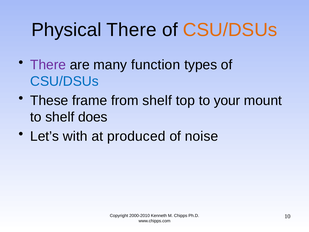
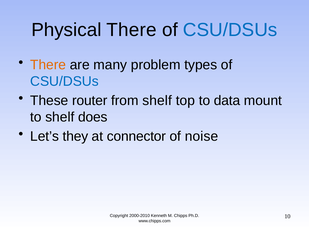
CSU/DSUs colour: orange -> blue (230, 30)
There colour: purple -> orange (48, 65)
function: function -> problem (156, 65)
frame: frame -> router (90, 101)
your: your -> data (227, 101)
with: with -> they (75, 136)
produced: produced -> connector (136, 136)
